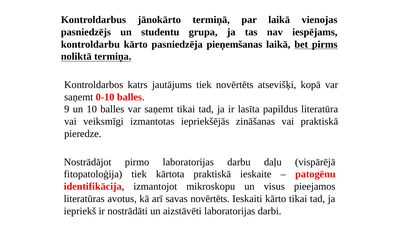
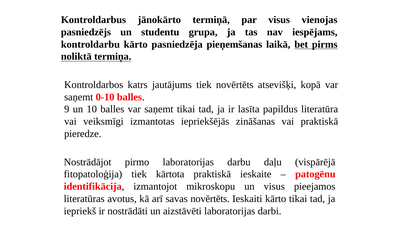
par laikā: laikā -> visus (279, 20)
